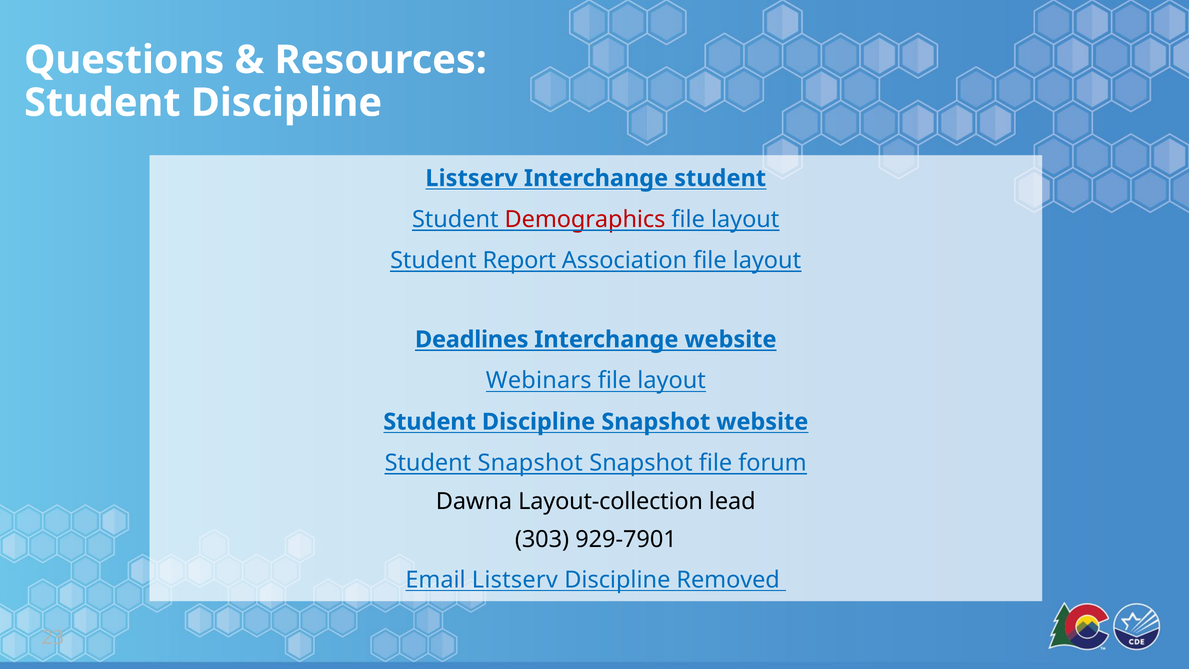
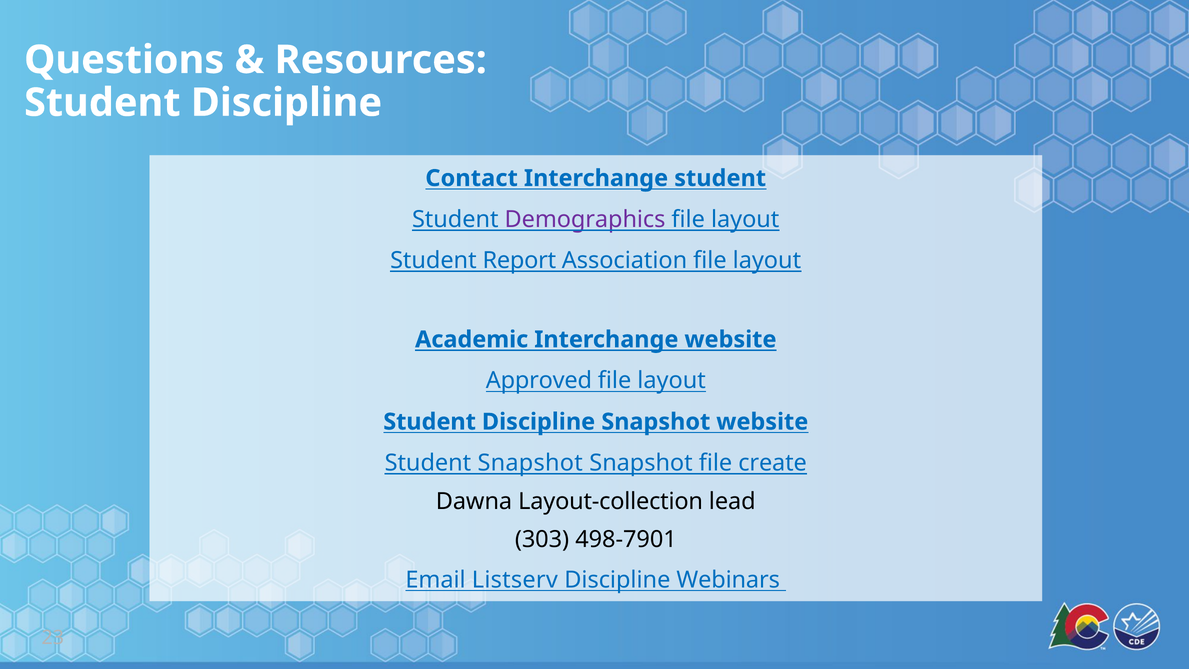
Listserv: Listserv -> Contact (472, 178)
Demographics colour: red -> purple (585, 219)
Deadlines: Deadlines -> Academic (472, 339)
Webinars: Webinars -> Approved (539, 381)
forum: forum -> create (773, 463)
929-7901: 929-7901 -> 498-7901 (626, 539)
Removed: Removed -> Webinars (728, 580)
